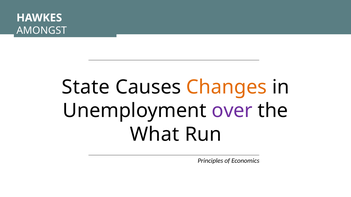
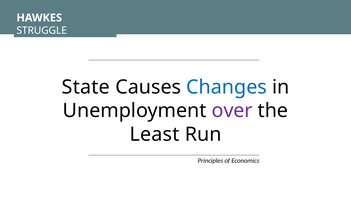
AMONGST: AMONGST -> STRUGGLE (42, 31)
Changes colour: orange -> blue (227, 87)
What: What -> Least (154, 135)
